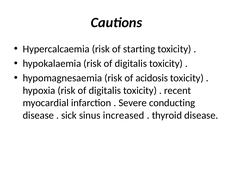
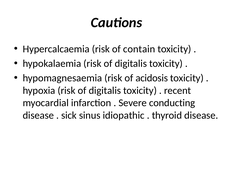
starting: starting -> contain (139, 49)
increased: increased -> idiopathic (124, 115)
